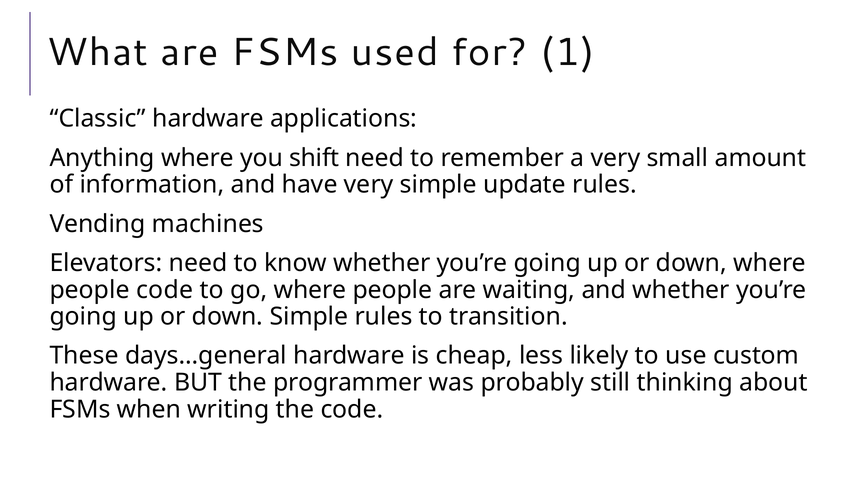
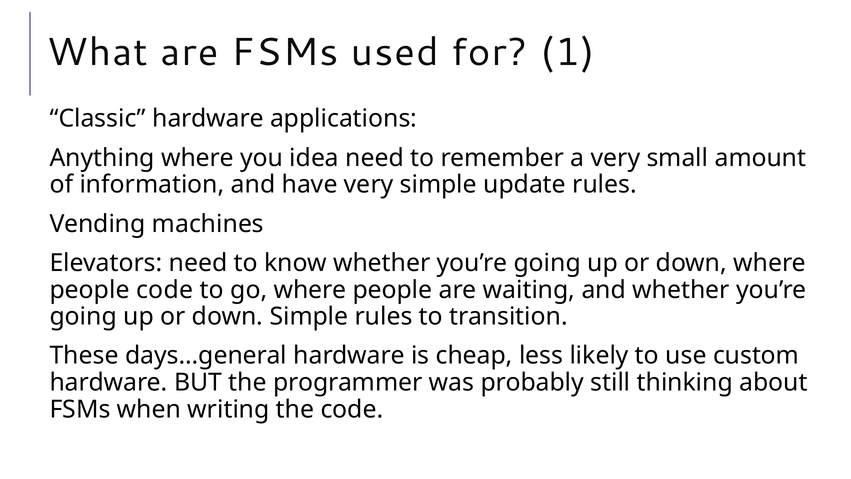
shift: shift -> idea (314, 158)
